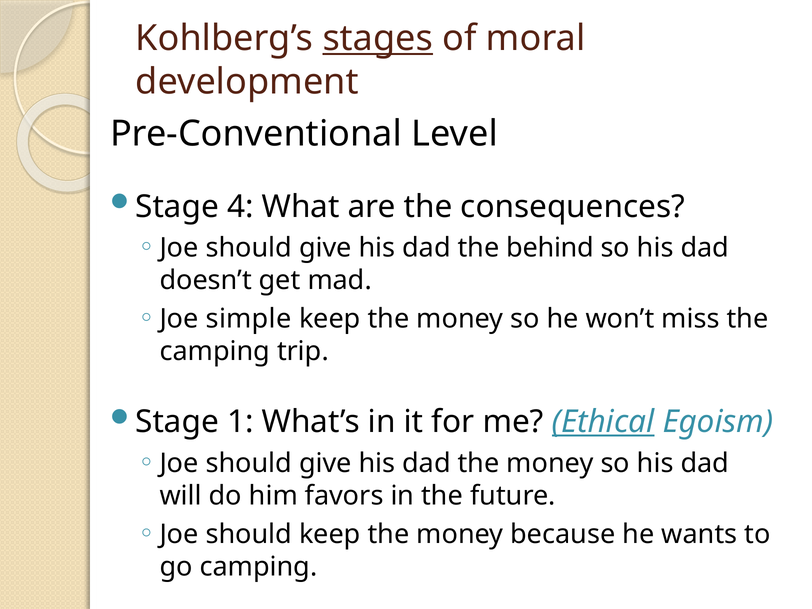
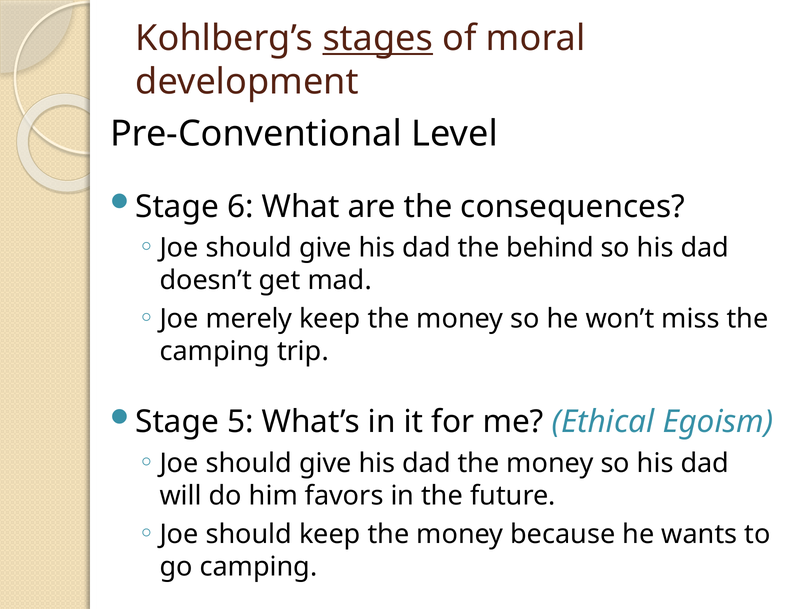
4: 4 -> 6 (240, 207)
simple: simple -> merely (249, 319)
1: 1 -> 5 (240, 422)
Ethical underline: present -> none (603, 422)
